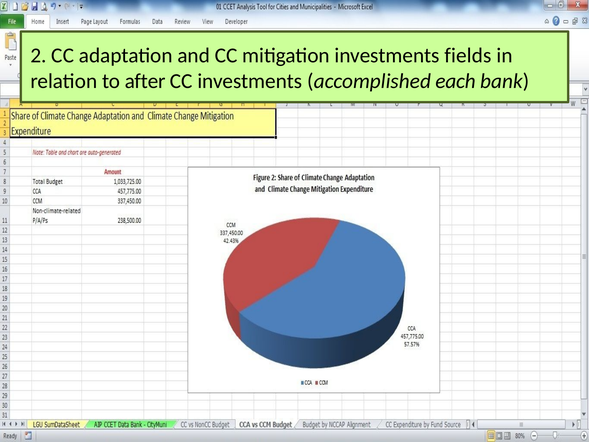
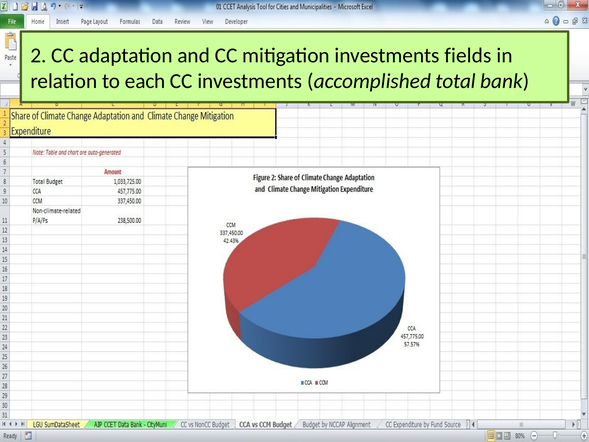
after: after -> each (145, 81)
each: each -> total (456, 81)
